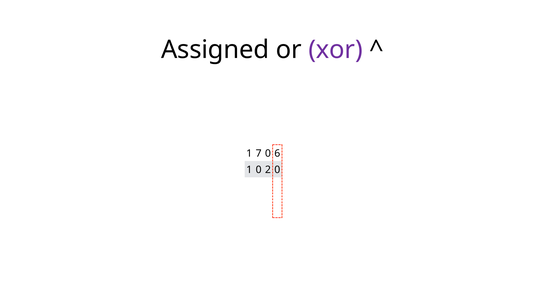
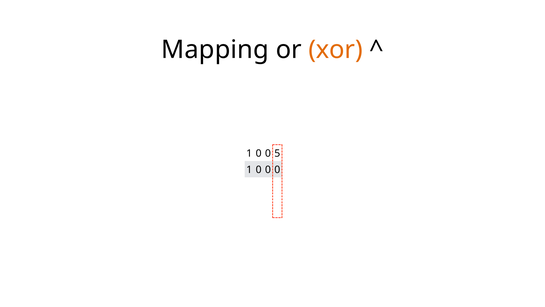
Assigned: Assigned -> Mapping (215, 50)
xor colour: purple -> orange (336, 50)
7: 7 -> 0 (259, 153)
6: 6 -> 5 (277, 153)
2: 2 -> 0 (268, 169)
